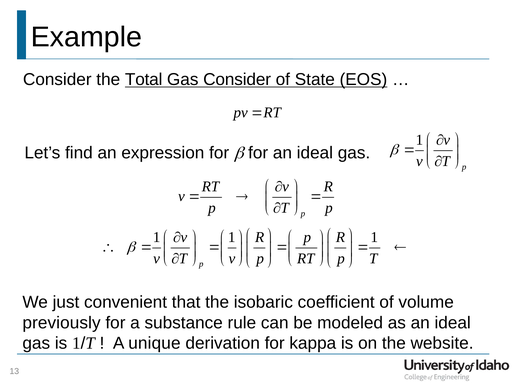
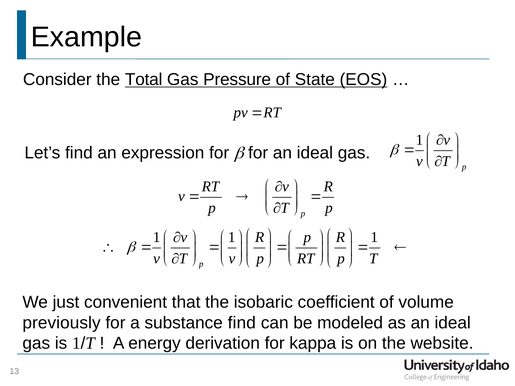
Gas Consider: Consider -> Pressure (237, 79)
substance rule: rule -> find (242, 323)
unique: unique -> energy (154, 344)
